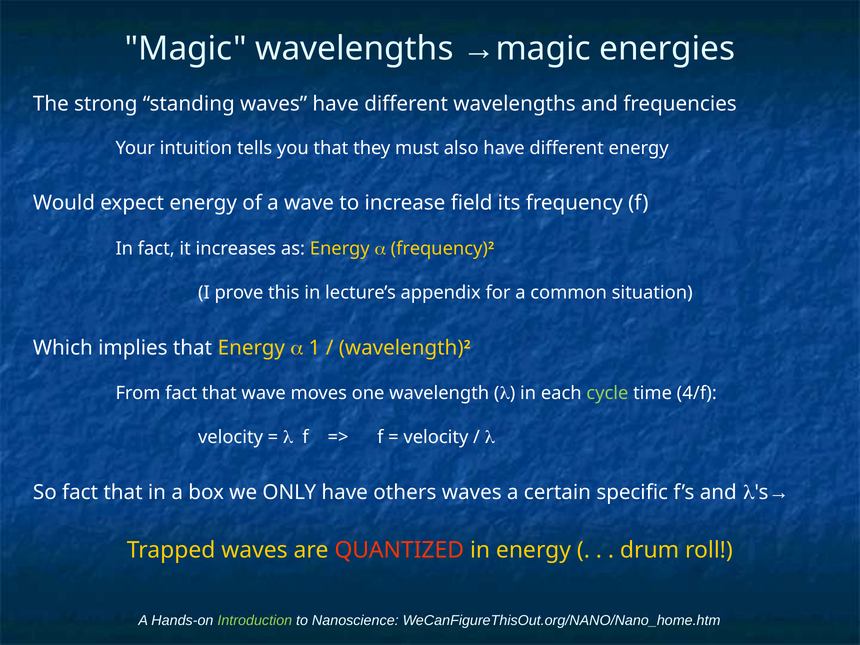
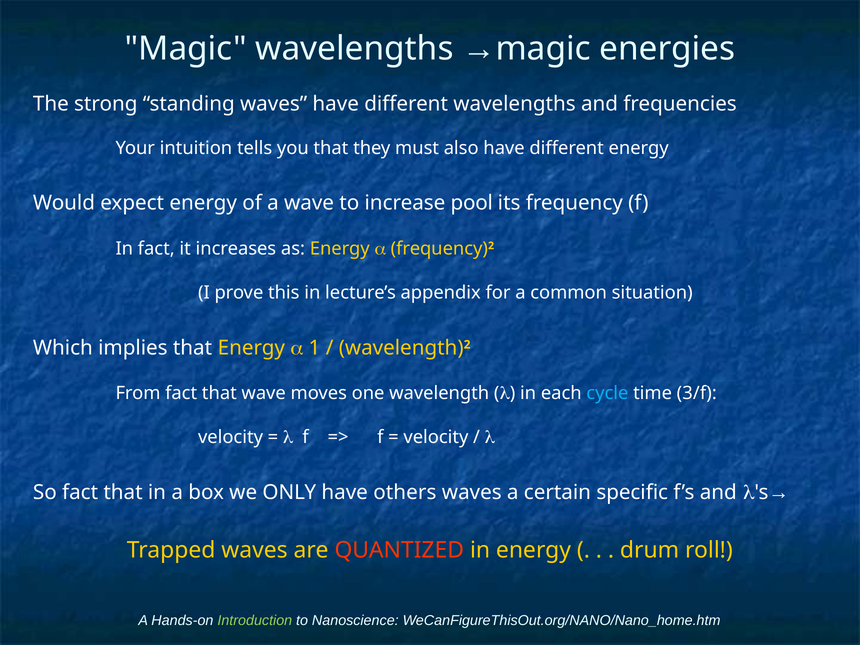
field: field -> pool (472, 203)
cycle colour: light green -> light blue (607, 393)
4/f: 4/f -> 3/f (697, 393)
